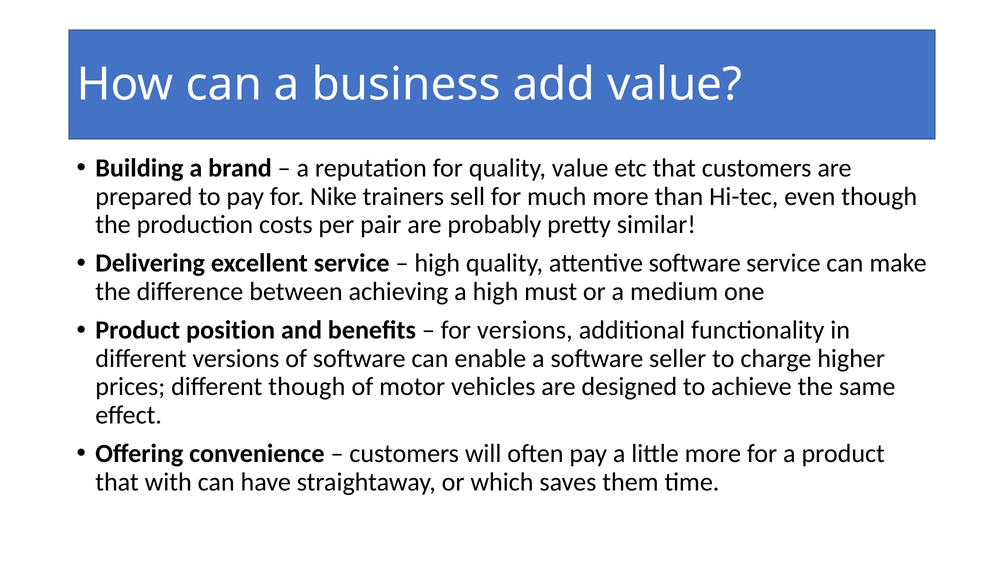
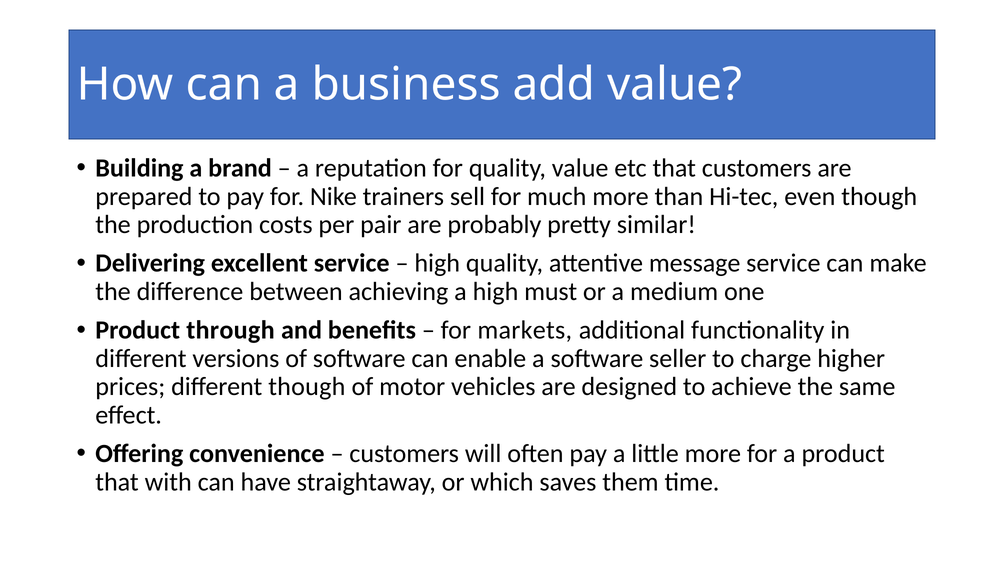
attentive software: software -> message (695, 263)
position: position -> through (230, 330)
for versions: versions -> markets (525, 330)
